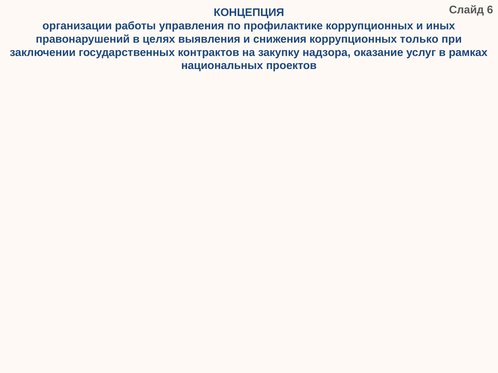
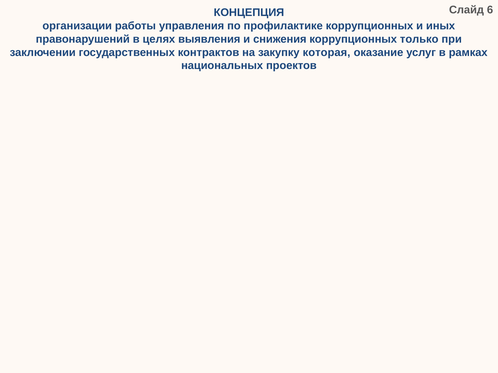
надзора: надзора -> которая (327, 53)
